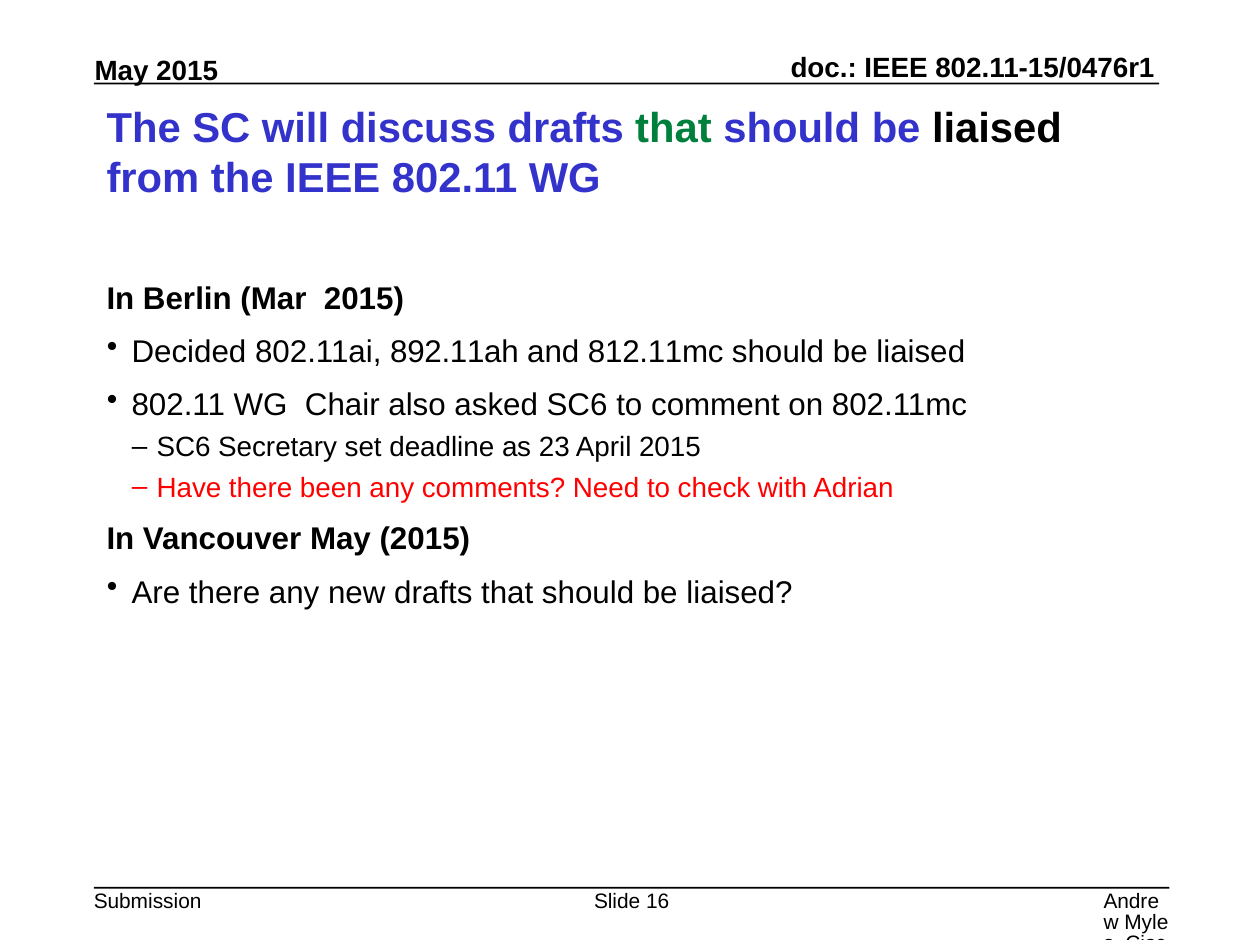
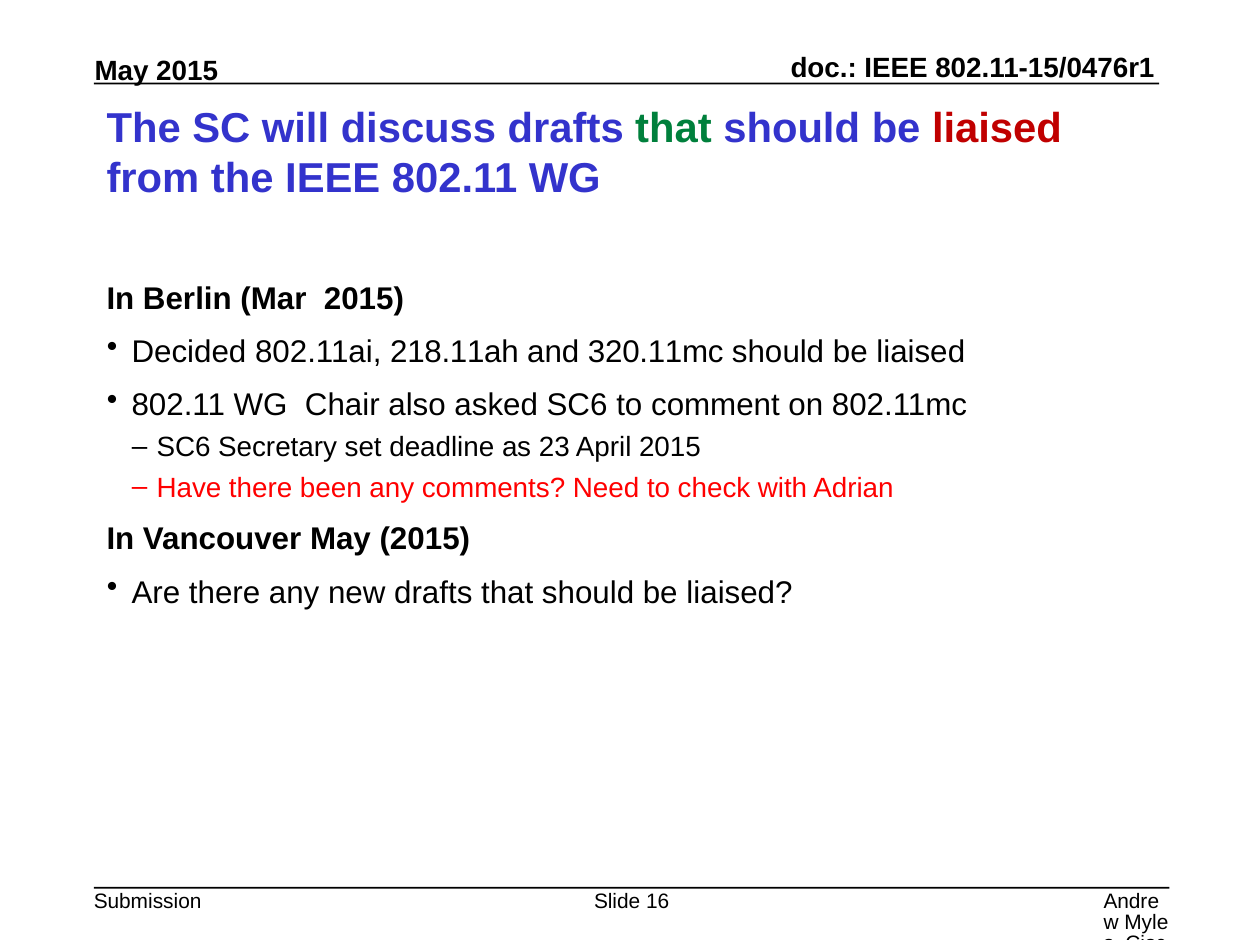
liaised colour: black -> red (997, 128)
892.11ah: 892.11ah -> 218.11ah (454, 352)
812.11mc: 812.11mc -> 320.11mc (656, 352)
